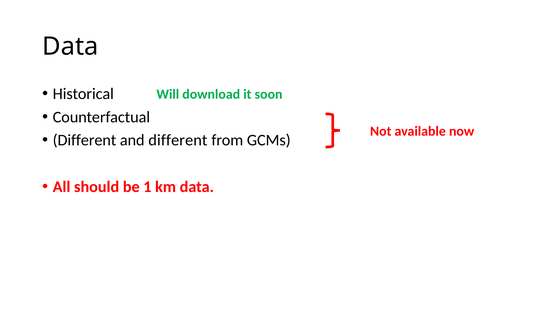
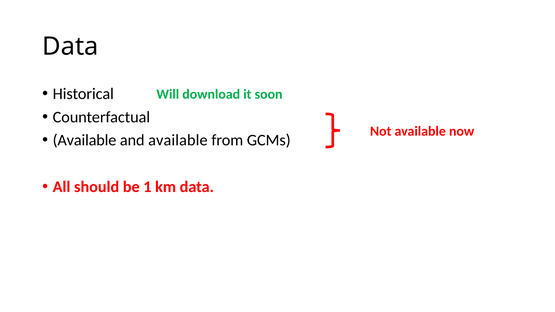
Different: Different -> Available (85, 140)
and different: different -> available (178, 140)
